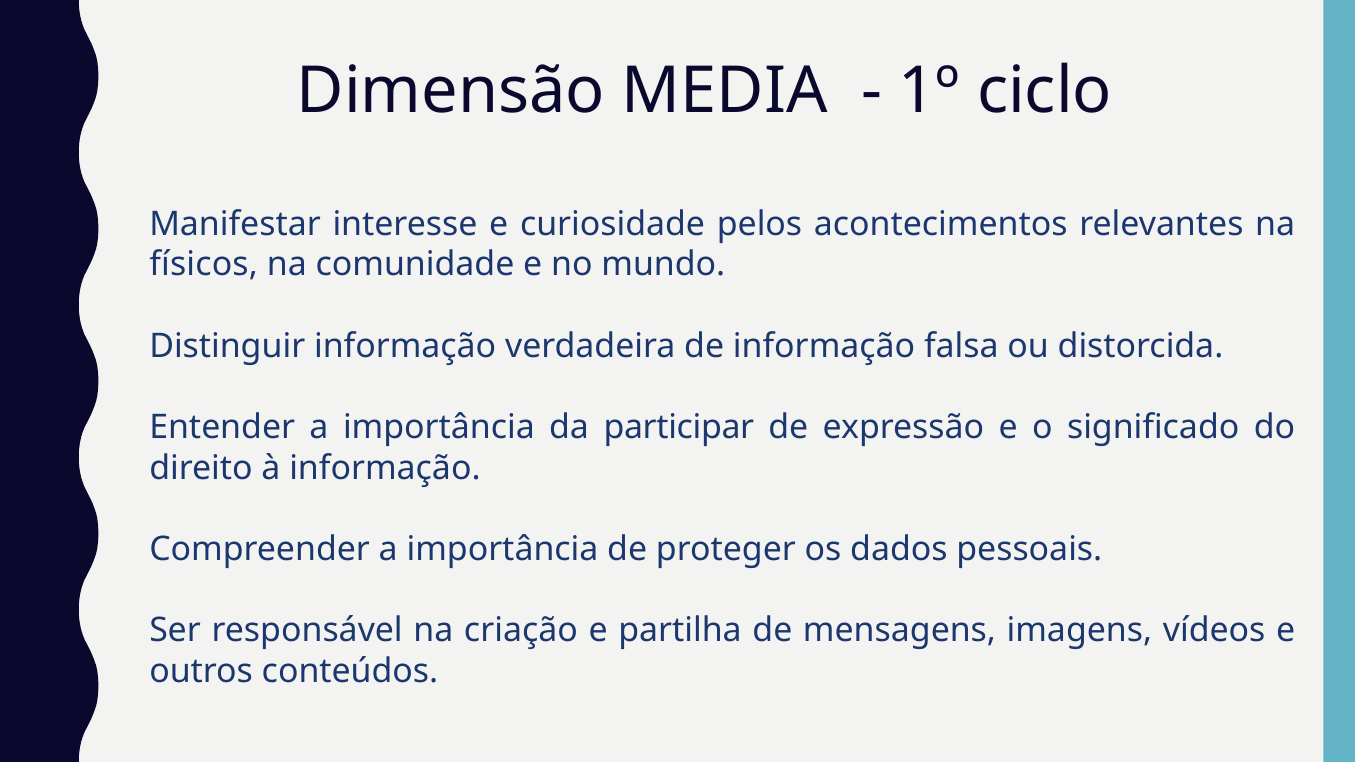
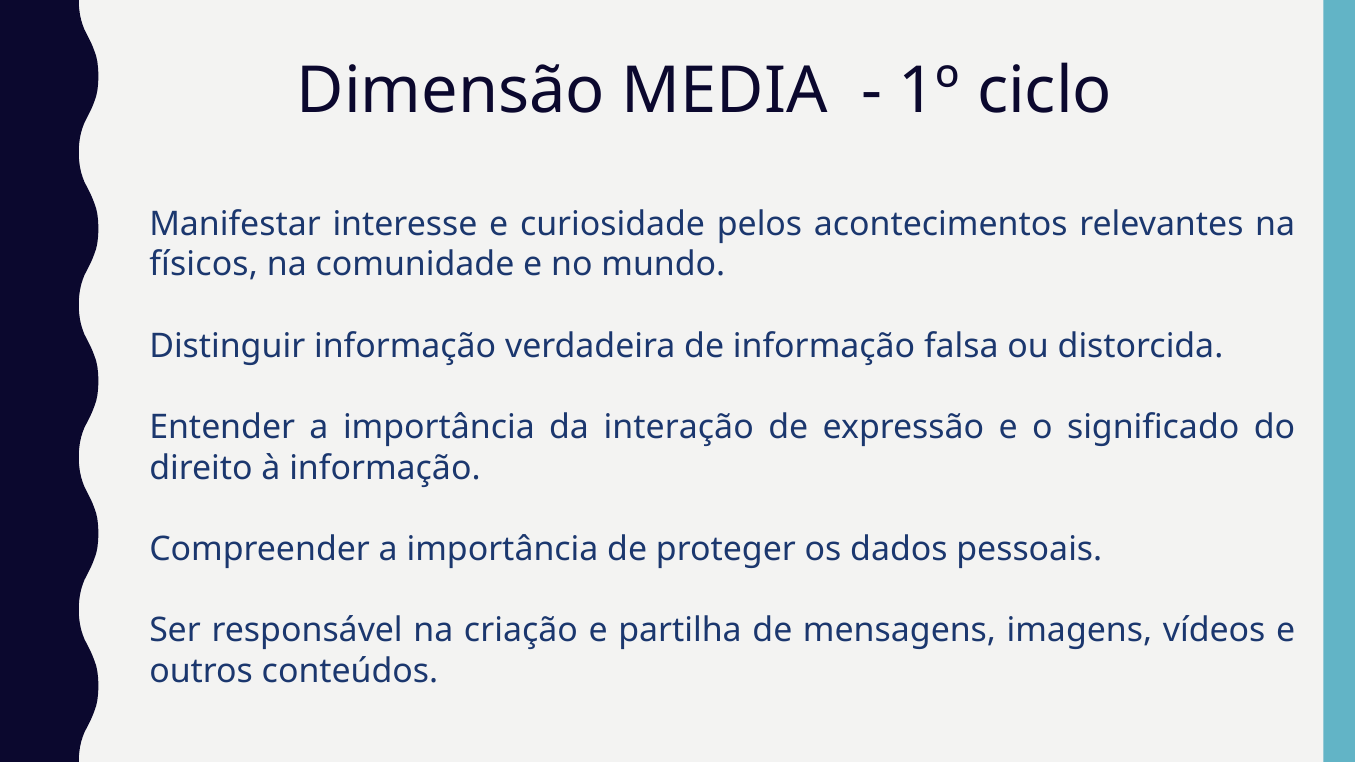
participar: participar -> interação (679, 427)
